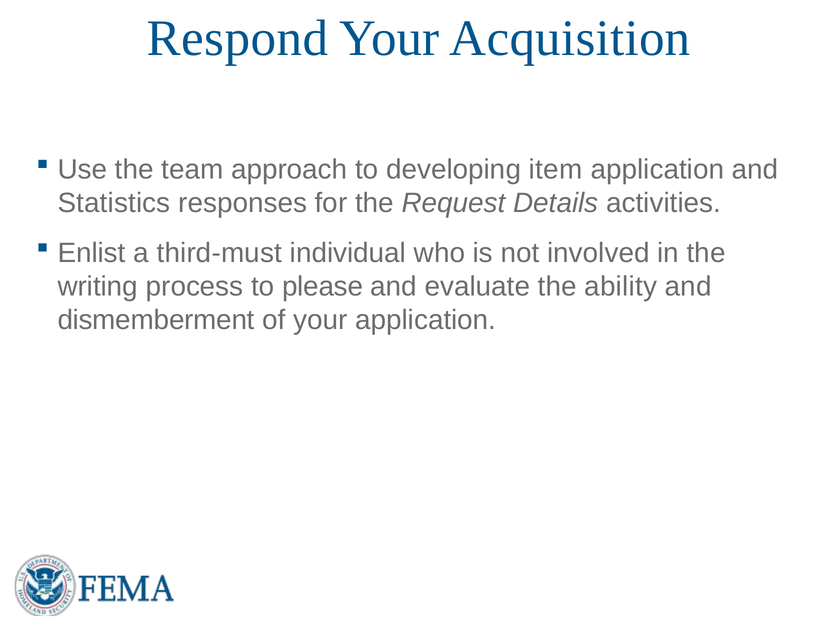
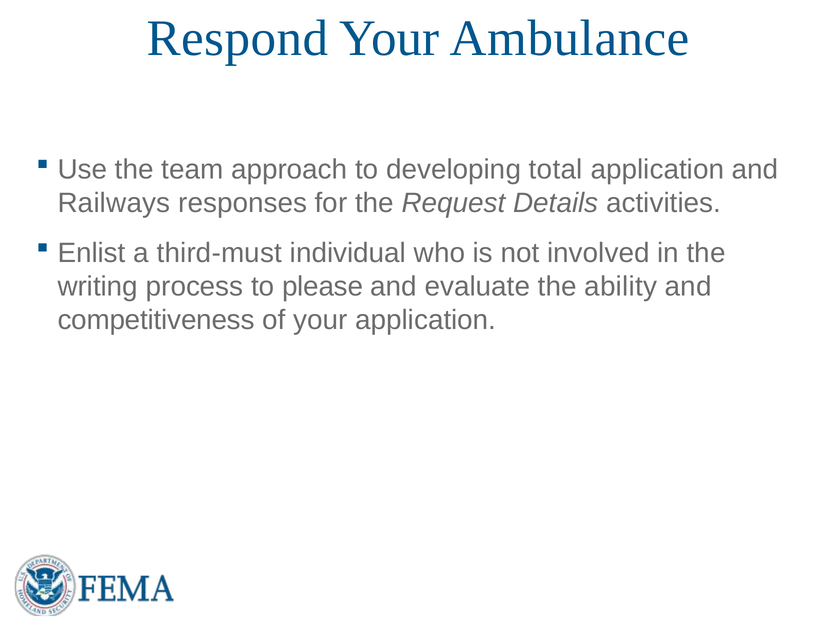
Acquisition: Acquisition -> Ambulance (570, 38)
item: item -> total (556, 169)
Statistics: Statistics -> Railways (114, 203)
dismemberment: dismemberment -> competitiveness (156, 320)
